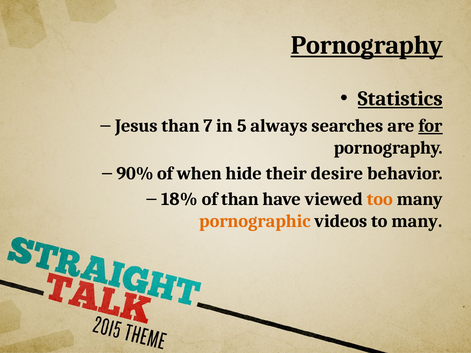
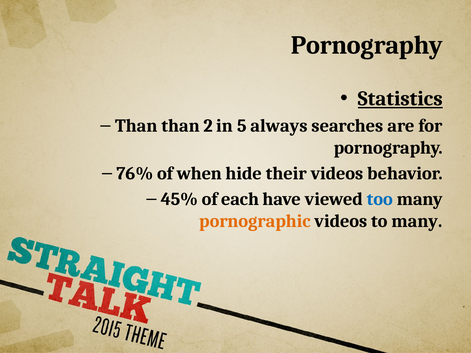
Pornography underline: present -> none (367, 45)
Jesus: Jesus -> Than (136, 126)
7: 7 -> 2 (208, 126)
for underline: present -> none (430, 126)
90%: 90% -> 76% (135, 174)
their desire: desire -> videos (337, 174)
18%: 18% -> 45% (179, 199)
of than: than -> each (240, 199)
too colour: orange -> blue (380, 199)
